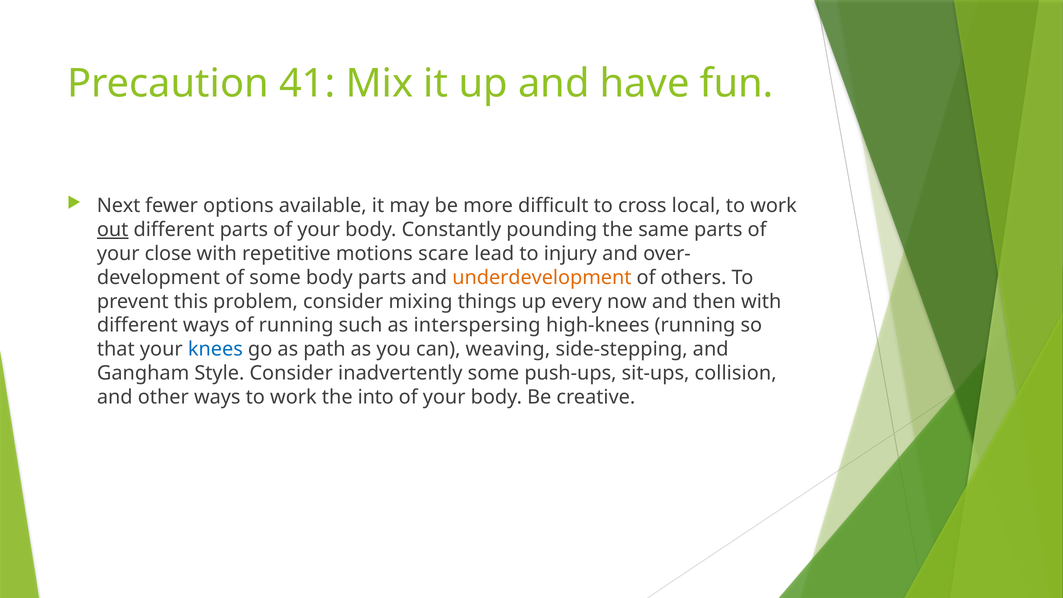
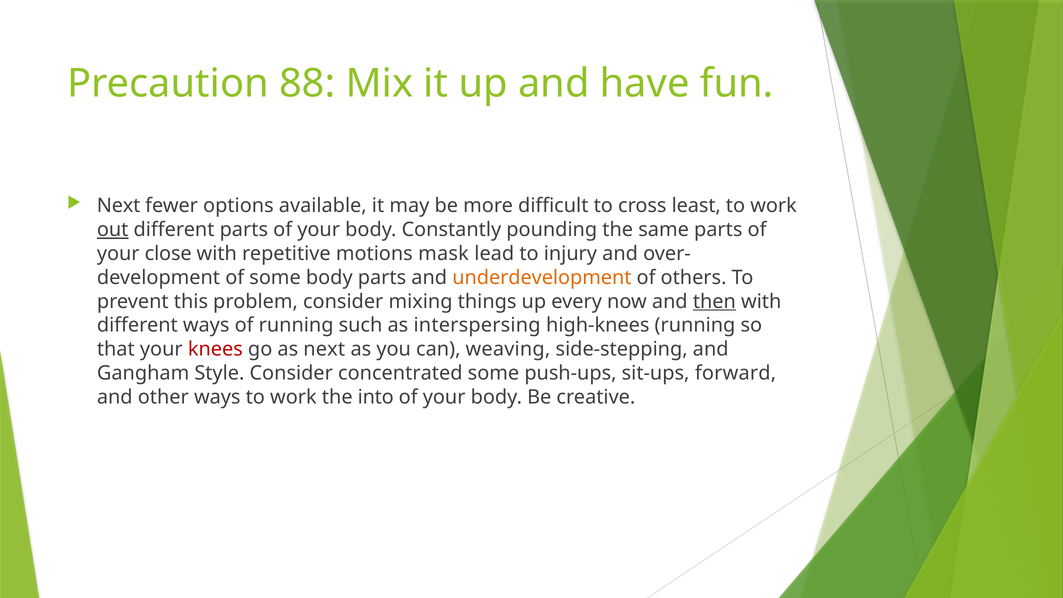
41: 41 -> 88 (307, 84)
local: local -> least (696, 206)
scare: scare -> mask (443, 254)
then underline: none -> present (714, 301)
knees colour: blue -> red (215, 349)
as path: path -> next (324, 349)
inadvertently: inadvertently -> concentrated (400, 373)
collision: collision -> forward (736, 373)
